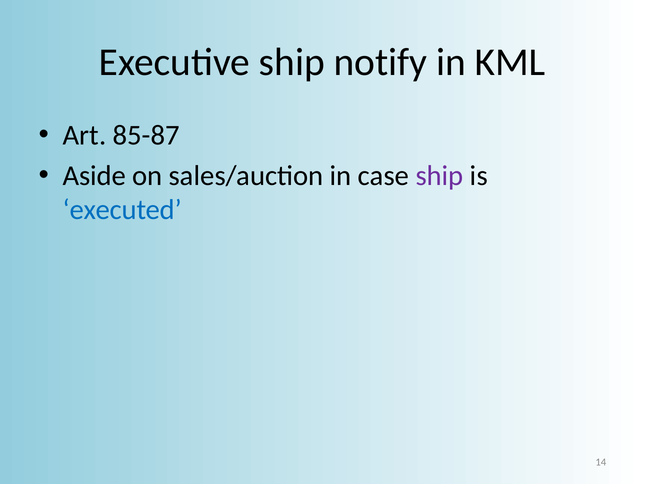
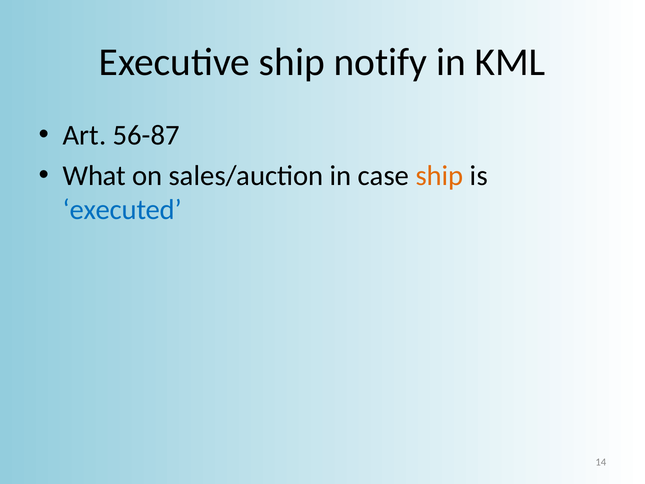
85-87: 85-87 -> 56-87 (146, 135)
Aside: Aside -> What (94, 175)
ship colour: purple -> orange (440, 175)
